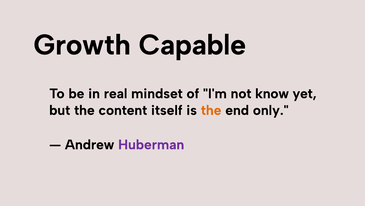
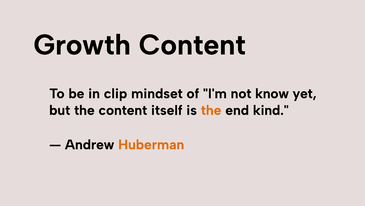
Growth Capable: Capable -> Content (192, 45)
real: real -> clip (115, 93)
only: only -> kind (271, 110)
Huberman colour: purple -> orange (151, 144)
